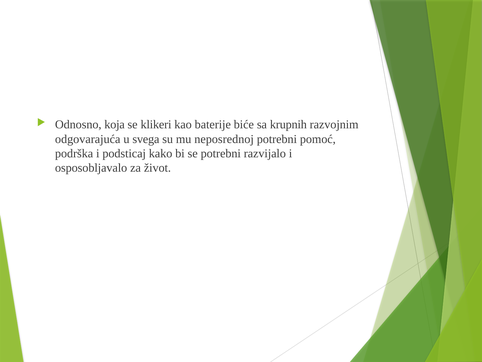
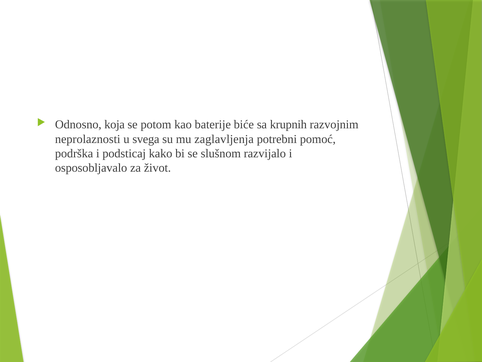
klikeri: klikeri -> potom (156, 124)
odgovarajuća: odgovarajuća -> neprolaznosti (88, 139)
neposrednoj: neposrednoj -> zaglavljenja (224, 139)
se potrebni: potrebni -> slušnom (221, 153)
